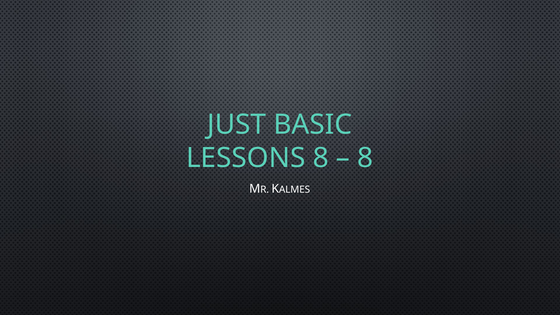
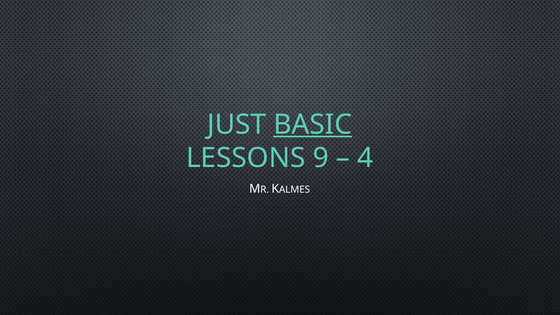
BASIC underline: none -> present (313, 124)
LESSONS 8: 8 -> 9 (321, 158)
8: 8 -> 4 (365, 158)
